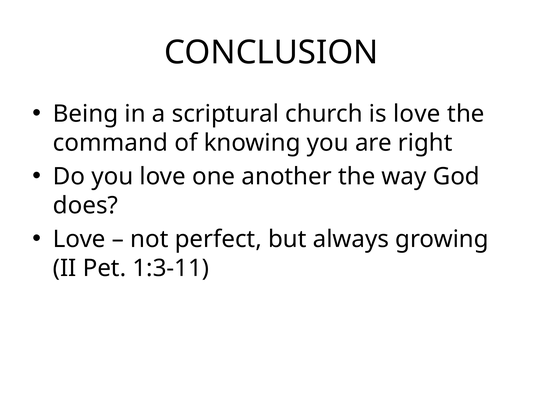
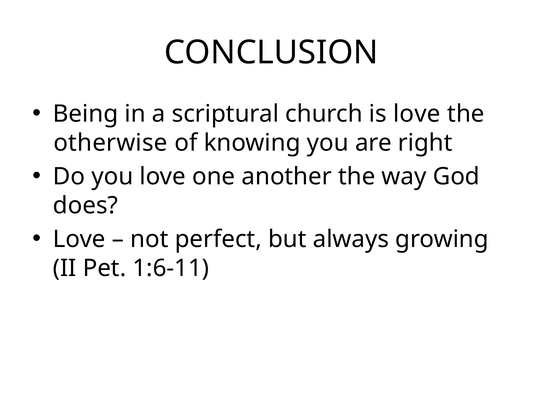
command: command -> otherwise (110, 143)
1:3-11: 1:3-11 -> 1:6-11 (171, 268)
